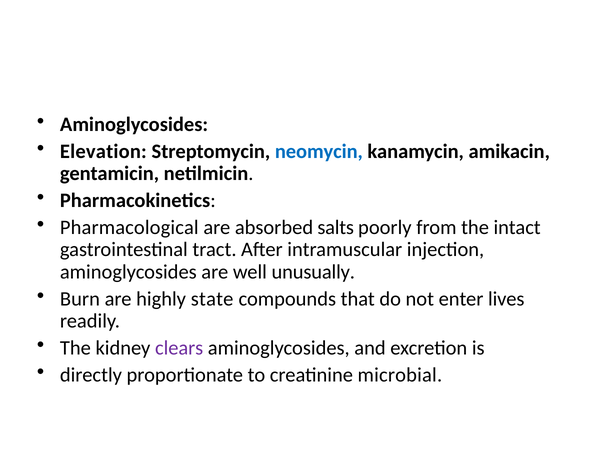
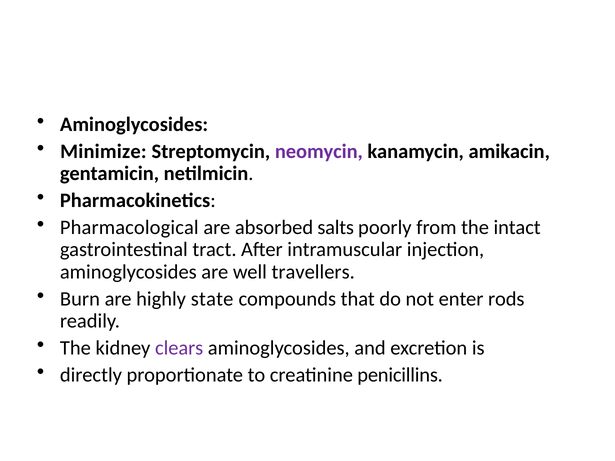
Elevation: Elevation -> Minimize (103, 151)
neomycin colour: blue -> purple (319, 151)
unusually: unusually -> travellers (313, 272)
lives: lives -> rods (506, 299)
microbial: microbial -> penicillins (400, 375)
